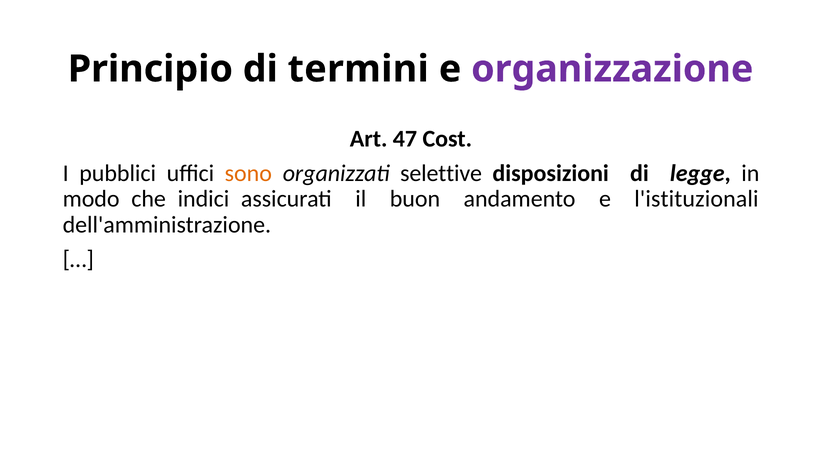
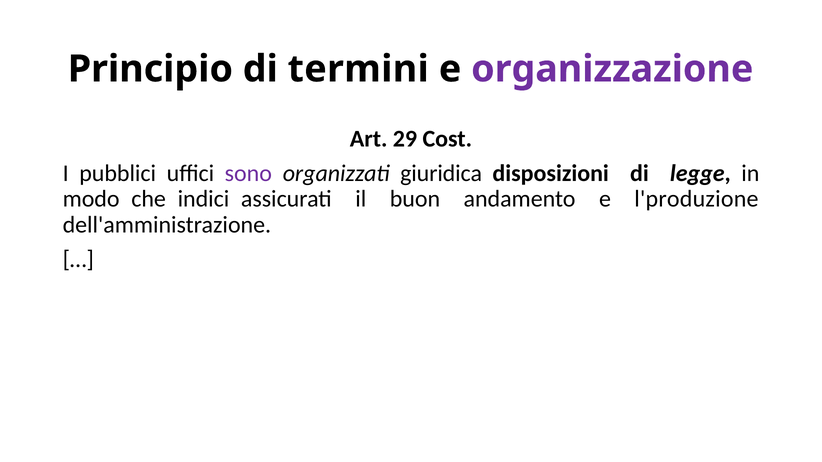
47: 47 -> 29 (405, 139)
sono colour: orange -> purple (248, 173)
selettive: selettive -> giuridica (441, 173)
l'istituzionali: l'istituzionali -> l'produzione (696, 199)
